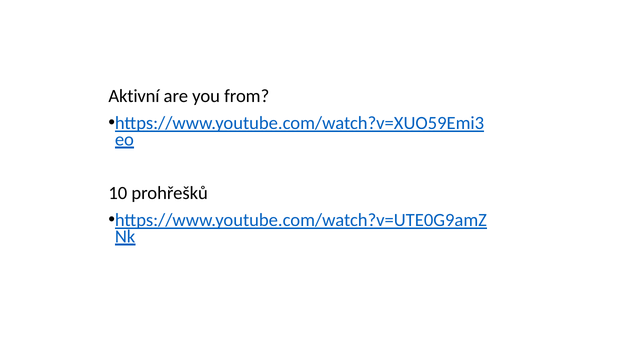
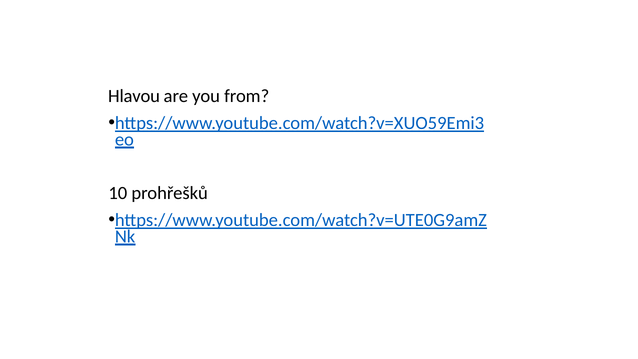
Aktivní: Aktivní -> Hlavou (134, 96)
